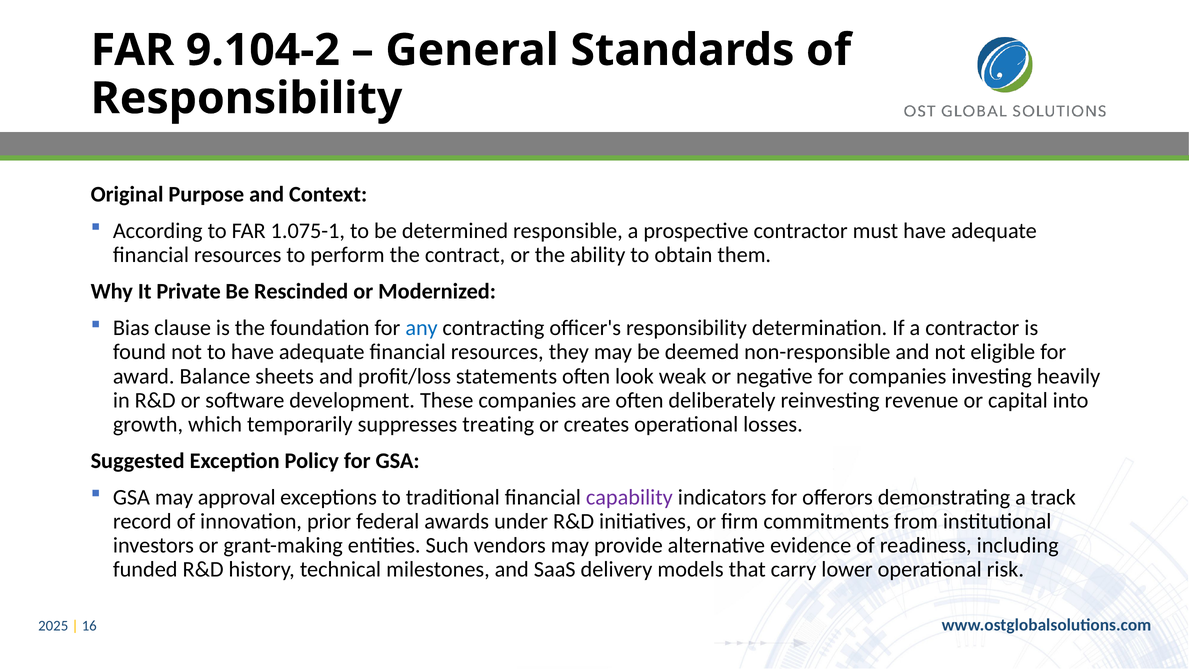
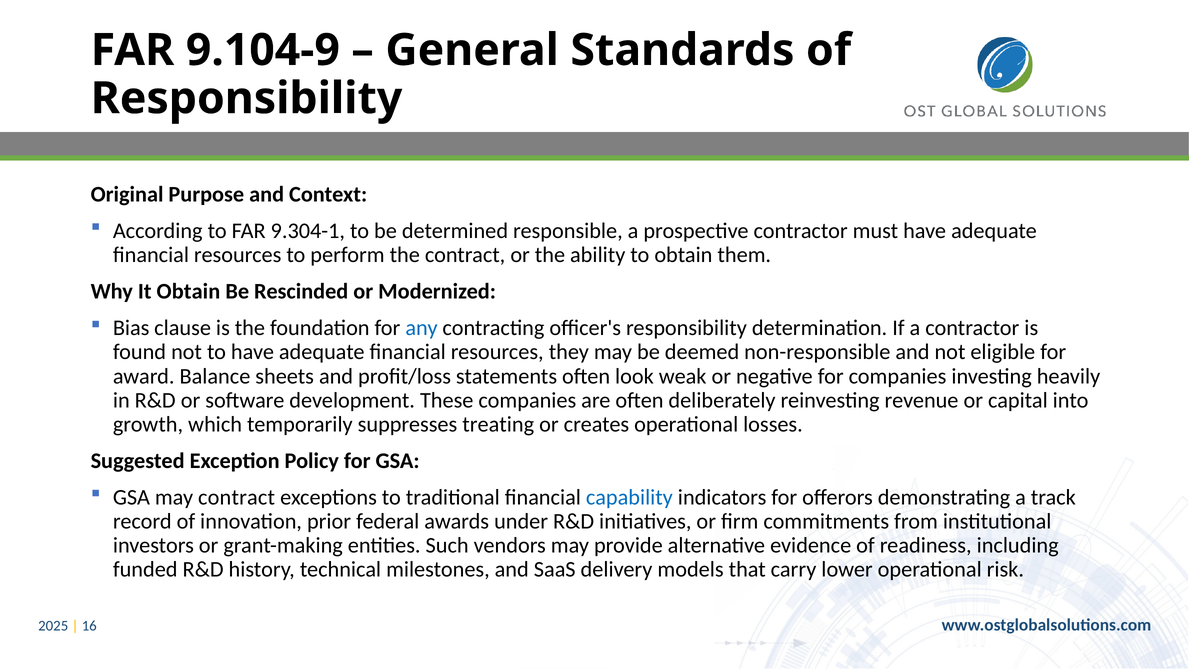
9.104-2: 9.104-2 -> 9.104-9 (263, 50)
1.075-1: 1.075-1 -> 9.304-1 (308, 231)
It Private: Private -> Obtain (188, 291)
may approval: approval -> contract (237, 497)
capability colour: purple -> blue (629, 497)
